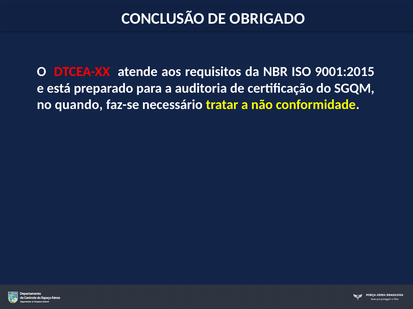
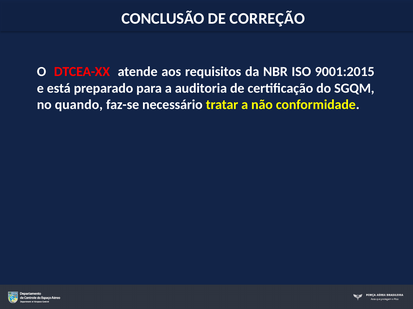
OBRIGADO: OBRIGADO -> CORREÇÃO (267, 19)
